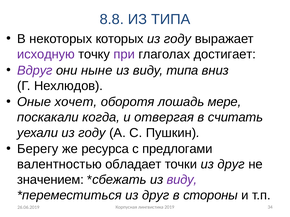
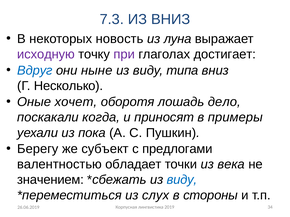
8.8: 8.8 -> 7.3 (112, 19)
ИЗ ТИПА: ТИПА -> ВНИЗ (171, 19)
которых: которых -> новость (120, 39)
году: году -> луна (178, 39)
Вдруг colour: purple -> blue (35, 71)
Нехлюдов: Нехлюдов -> Несколько (68, 86)
мере: мере -> дело (224, 102)
отвергая: отвергая -> приносят (164, 118)
считать: считать -> примеры (235, 118)
уехали из году: году -> пока (92, 133)
ресурса: ресурса -> субъект (105, 149)
точки из друг: друг -> века (231, 165)
виду colour: purple -> blue (182, 180)
друг: друг -> слух (156, 196)
